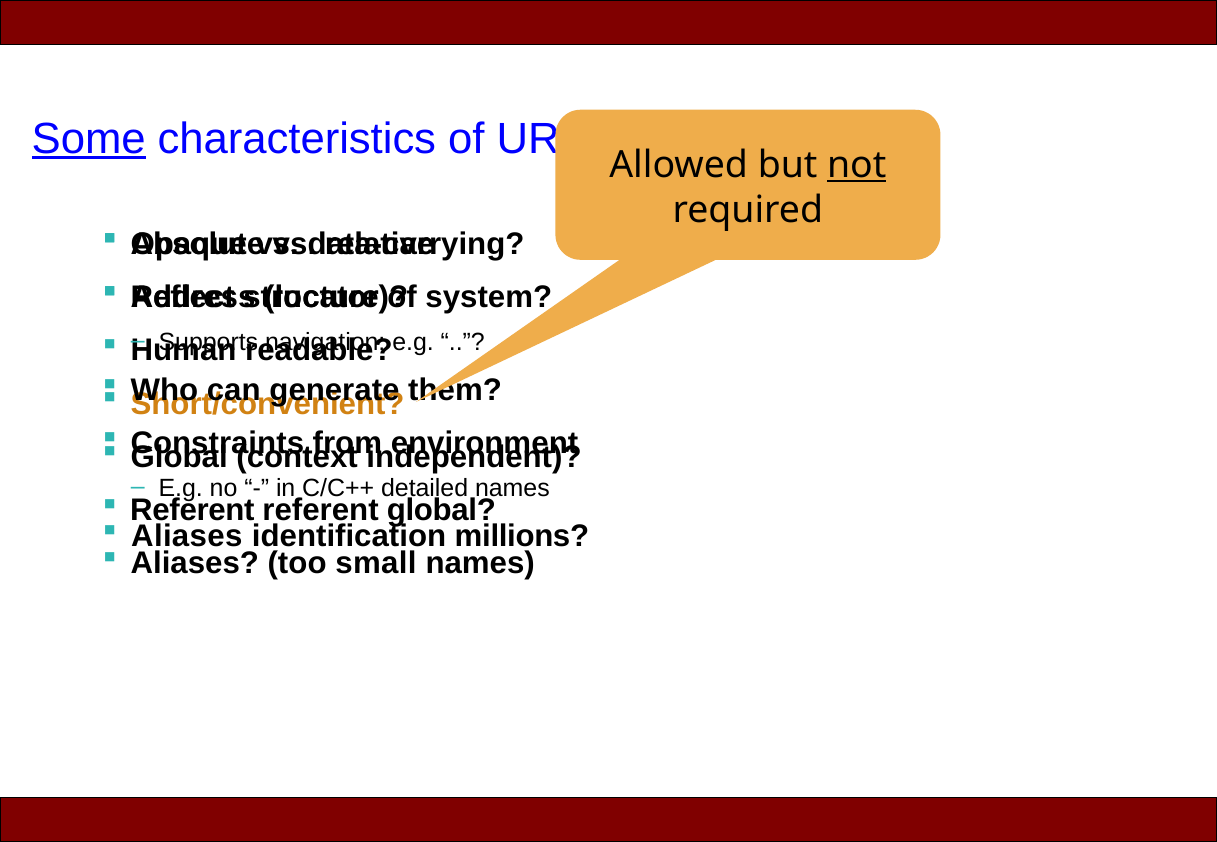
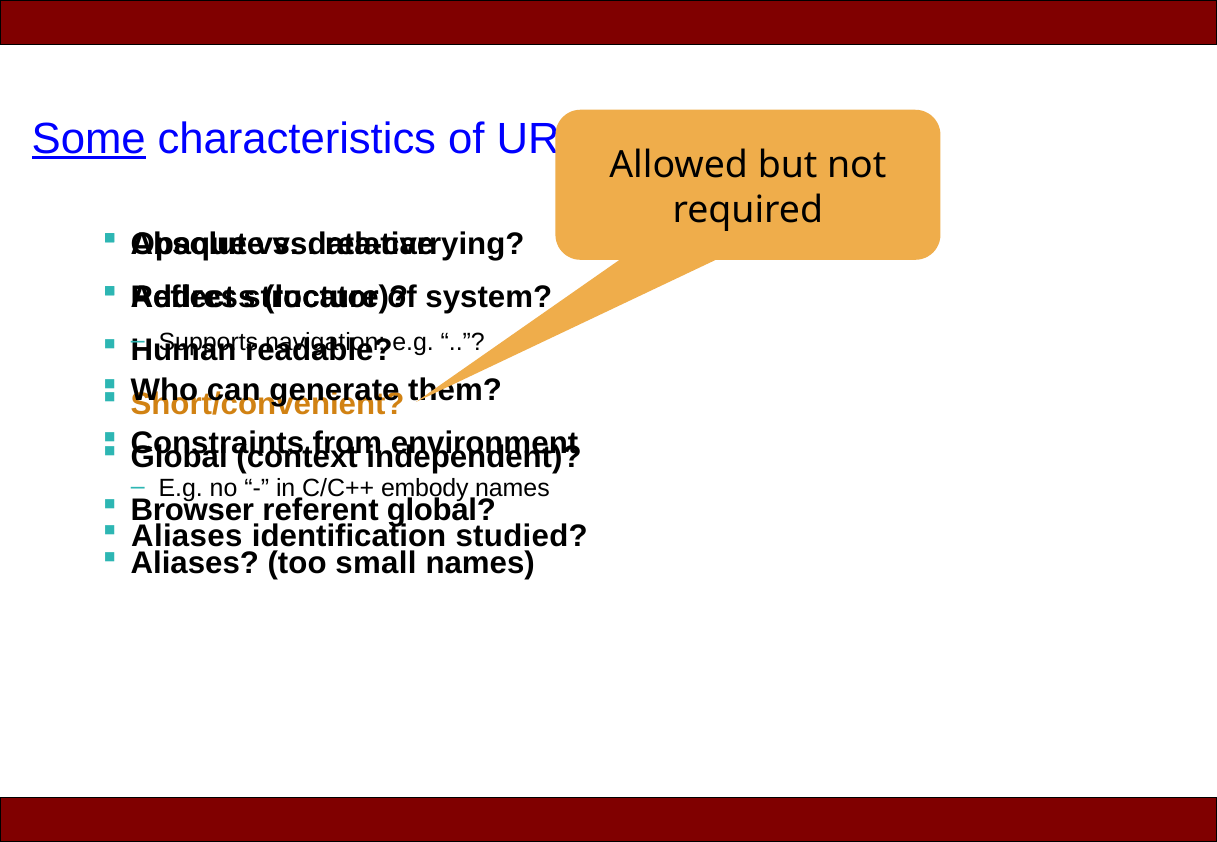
not underline: present -> none (857, 165)
detailed: detailed -> embody (425, 488)
Referent: Referent -> Browser (192, 510)
millions: millions -> studied (522, 537)
